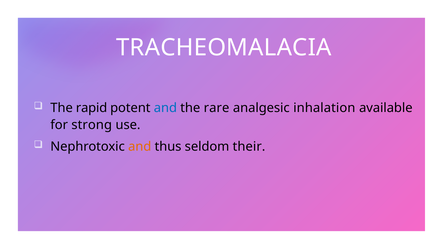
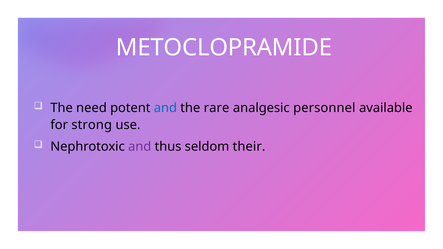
TRACHEOMALACIA: TRACHEOMALACIA -> METOCLOPRAMIDE (224, 48)
rapid: rapid -> need (91, 108)
inhalation: inhalation -> personnel (324, 108)
and colour: orange -> purple (140, 147)
